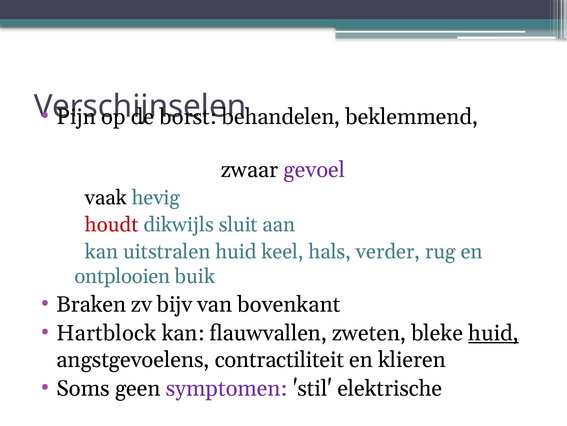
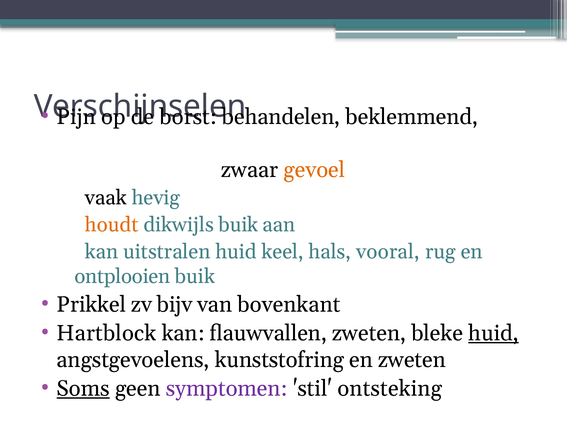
gevoel colour: purple -> orange (314, 170)
houdt colour: red -> orange (112, 224)
dikwijls sluit: sluit -> buik (238, 224)
verder: verder -> vooral (388, 251)
Braken: Braken -> Prikkel (91, 304)
contractiliteit: contractiliteit -> kunststofring (279, 359)
en klieren: klieren -> zweten (412, 359)
Soms underline: none -> present (83, 388)
elektrische: elektrische -> ontsteking (390, 388)
